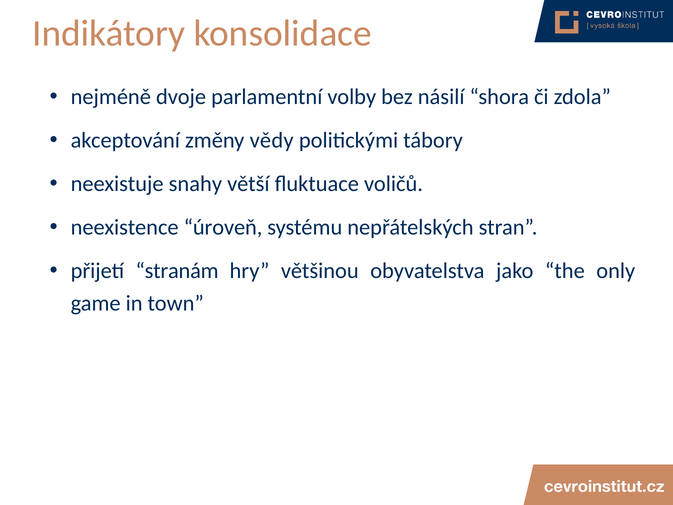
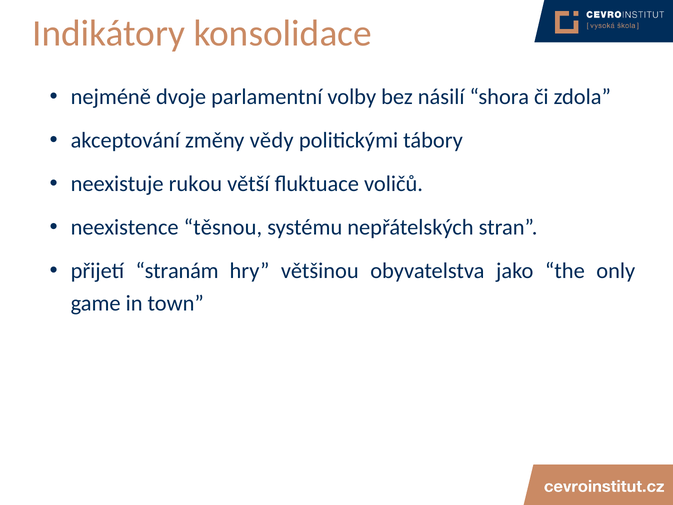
snahy: snahy -> rukou (195, 184)
úroveň: úroveň -> těsnou (223, 227)
